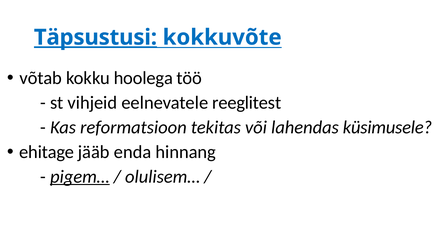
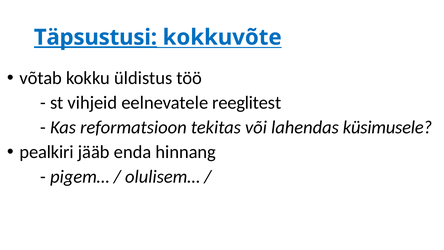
hoolega: hoolega -> üldistus (143, 78)
ehitage: ehitage -> pealkiri (47, 152)
pigem… underline: present -> none (80, 176)
